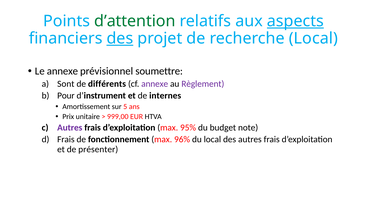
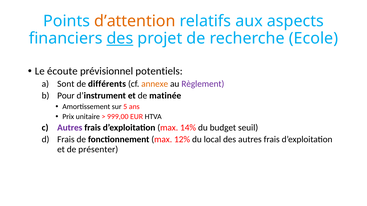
d’attention colour: green -> orange (135, 21)
aspects underline: present -> none (295, 21)
recherche Local: Local -> Ecole (313, 39)
Le annexe: annexe -> écoute (62, 71)
soumettre: soumettre -> potentiels (159, 71)
annexe colour: purple -> orange (155, 84)
internes: internes -> matinée (165, 96)
95%: 95% -> 14% (188, 128)
note: note -> seuil (248, 128)
96%: 96% -> 12% (182, 140)
